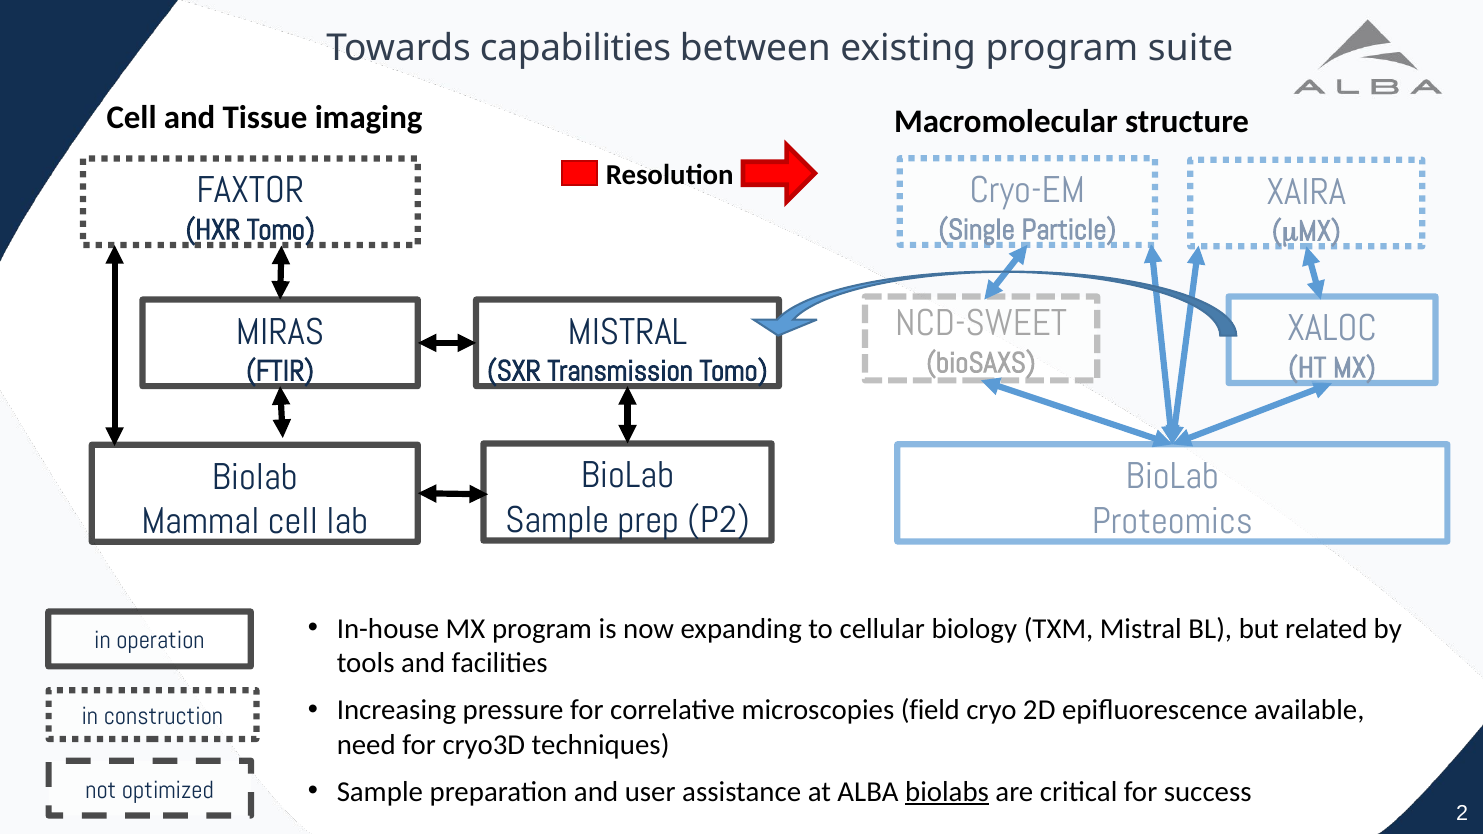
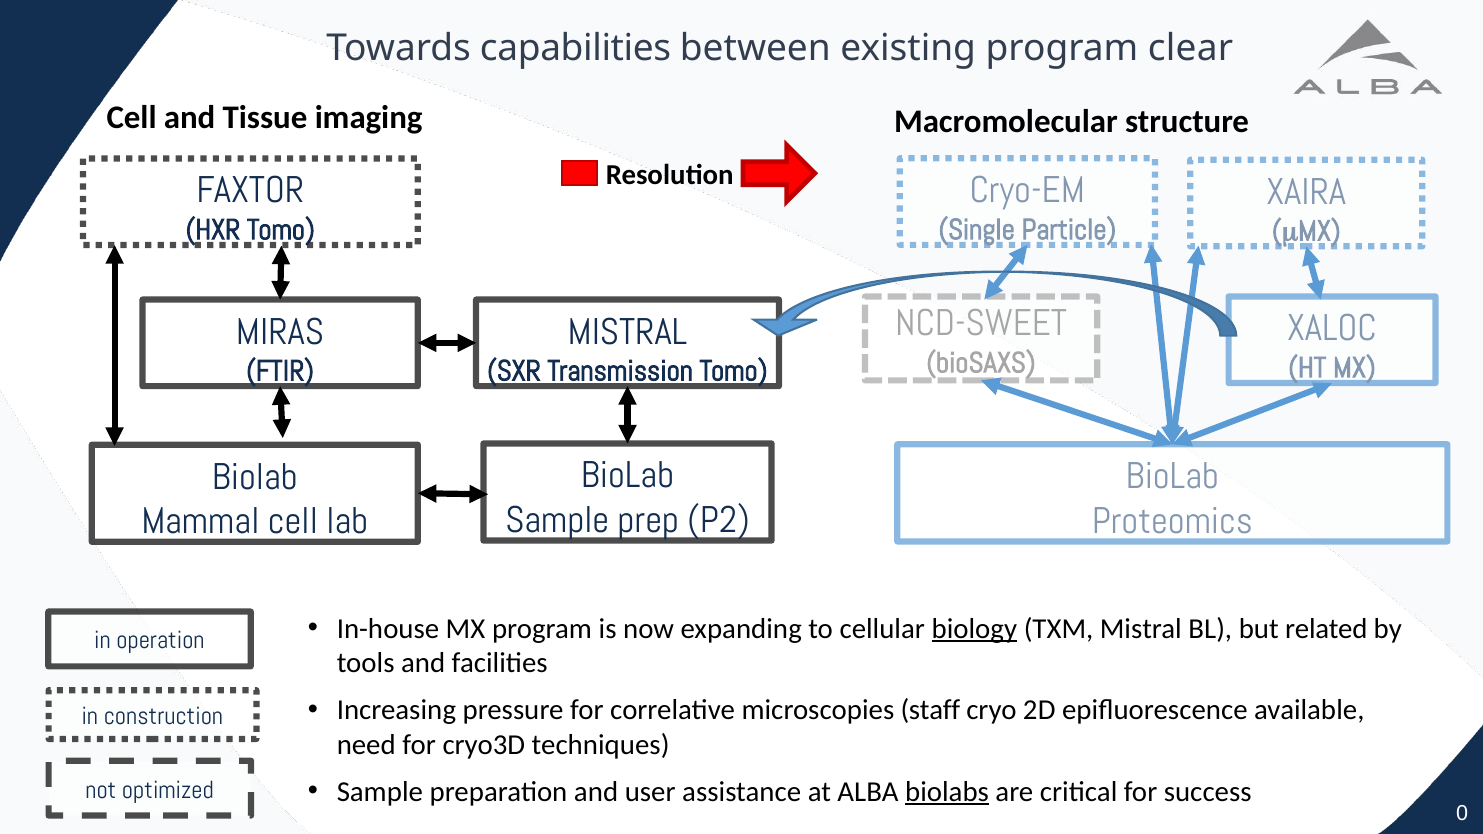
suite: suite -> clear (1191, 49)
biology underline: none -> present (974, 629)
field: field -> staff (930, 710)
2: 2 -> 0 (1462, 813)
